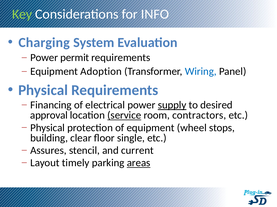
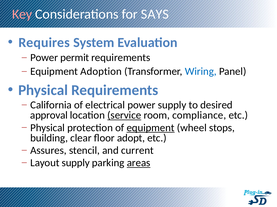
Key colour: light green -> pink (22, 14)
INFO: INFO -> SAYS (155, 14)
Charging: Charging -> Requires (44, 43)
Financing: Financing -> California (51, 105)
supply underline: present -> none (172, 105)
contractors: contractors -> compliance (199, 116)
equipment underline: none -> present (151, 128)
single: single -> adopt (131, 138)
Layout timely: timely -> supply (76, 163)
